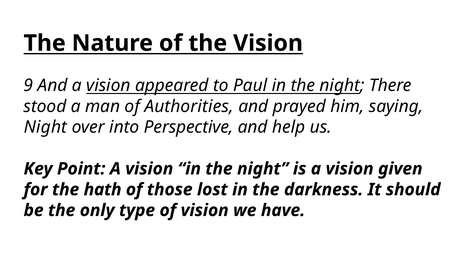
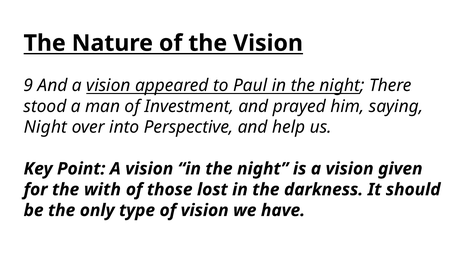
Authorities: Authorities -> Investment (189, 106)
hath: hath -> with (102, 189)
